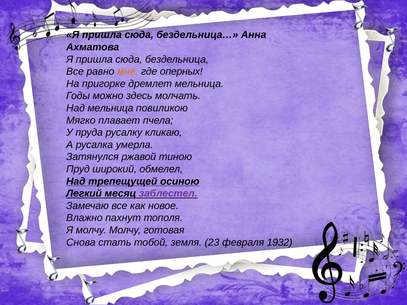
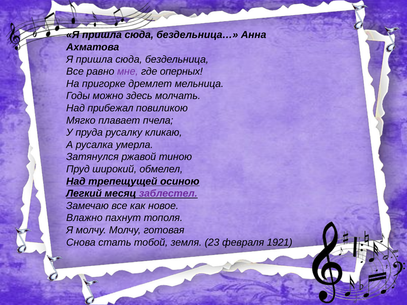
мне colour: orange -> purple (128, 72)
Над мельница: мельница -> прибежал (110, 108)
1932: 1932 -> 1921 (280, 243)
